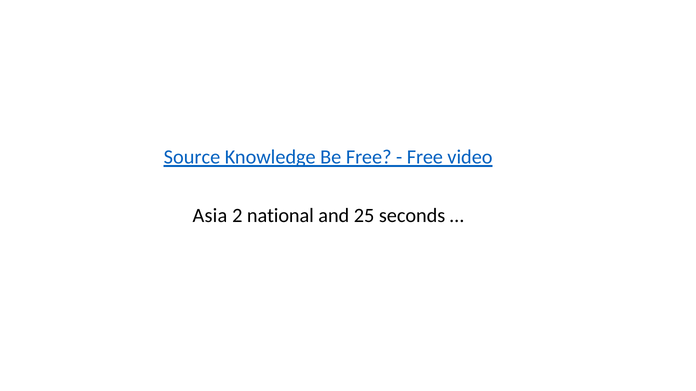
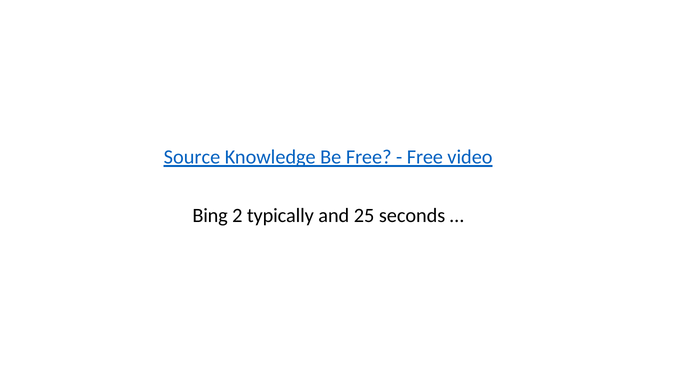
Asia: Asia -> Bing (210, 216)
national: national -> typically (280, 216)
